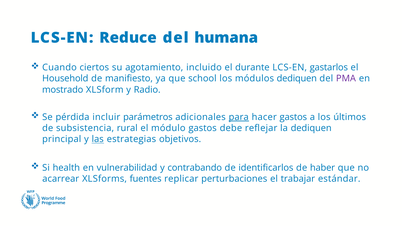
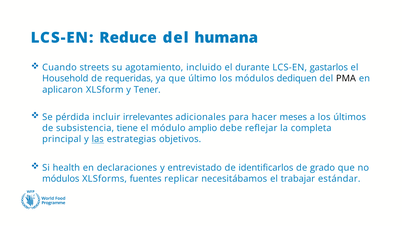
ciertos: ciertos -> streets (94, 68)
manifiesto: manifiesto -> requeridas (129, 79)
school: school -> último (202, 79)
PMA colour: purple -> black (346, 79)
mostrado: mostrado -> aplicaron (63, 90)
Radio: Radio -> Tener (147, 90)
parámetros: parámetros -> irrelevantes (148, 117)
para underline: present -> none (239, 117)
hacer gastos: gastos -> meses (293, 117)
rural: rural -> tiene (127, 128)
módulo gastos: gastos -> amplio (203, 128)
la dediquen: dediquen -> completa (311, 128)
vulnerabilidad: vulnerabilidad -> declaraciones (127, 168)
contrabando: contrabando -> entrevistado (195, 168)
haber: haber -> grado (323, 168)
acarrear: acarrear -> módulos (61, 179)
perturbaciones: perturbaciones -> necesitábamos (234, 179)
